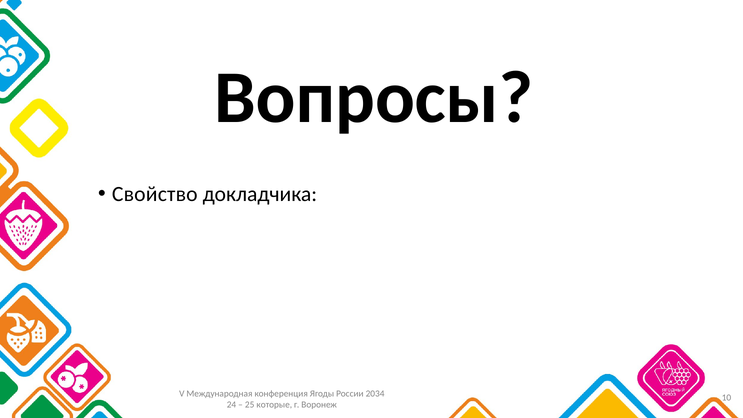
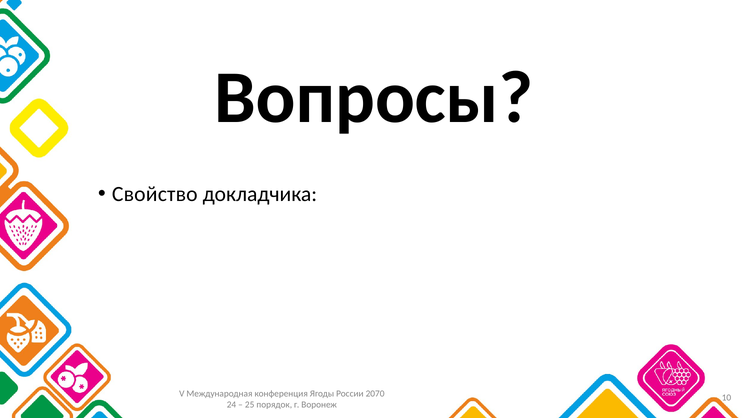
2034: 2034 -> 2070 (375, 394)
которые: которые -> порядок (274, 405)
